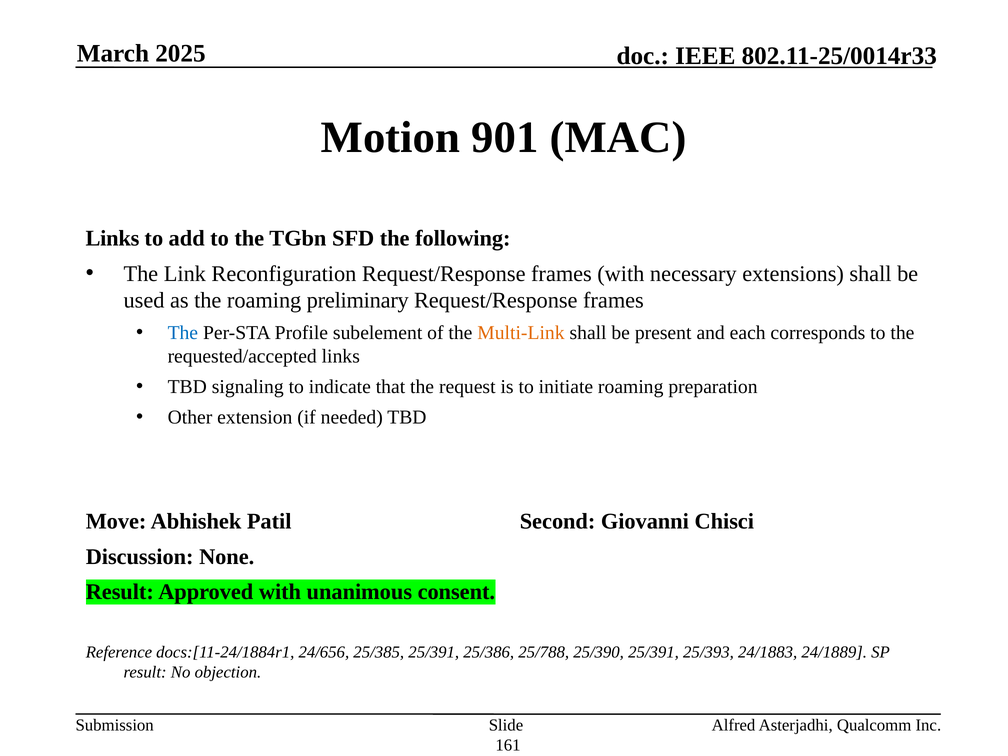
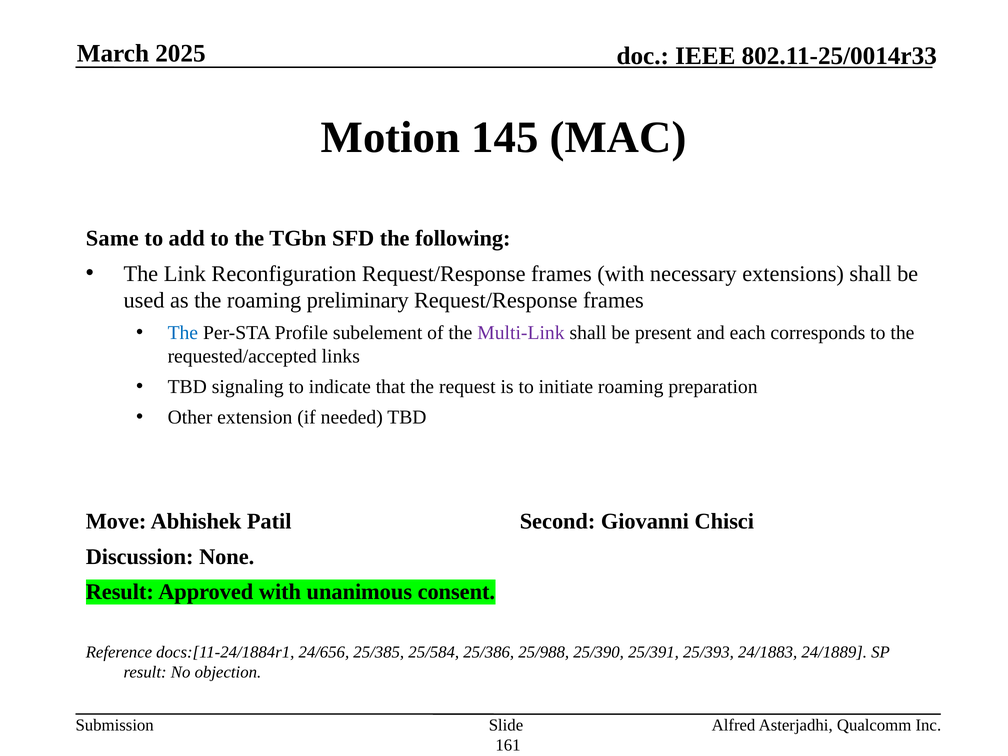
901: 901 -> 145 (505, 137)
Links: Links -> Same (112, 238)
Multi-Link colour: orange -> purple (521, 333)
25/385 25/391: 25/391 -> 25/584 (434, 652)
25/788: 25/788 -> 25/988 (544, 652)
